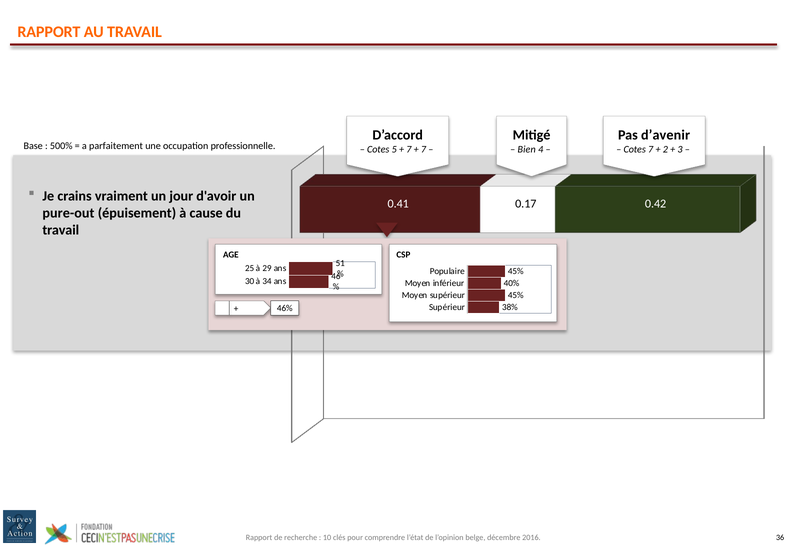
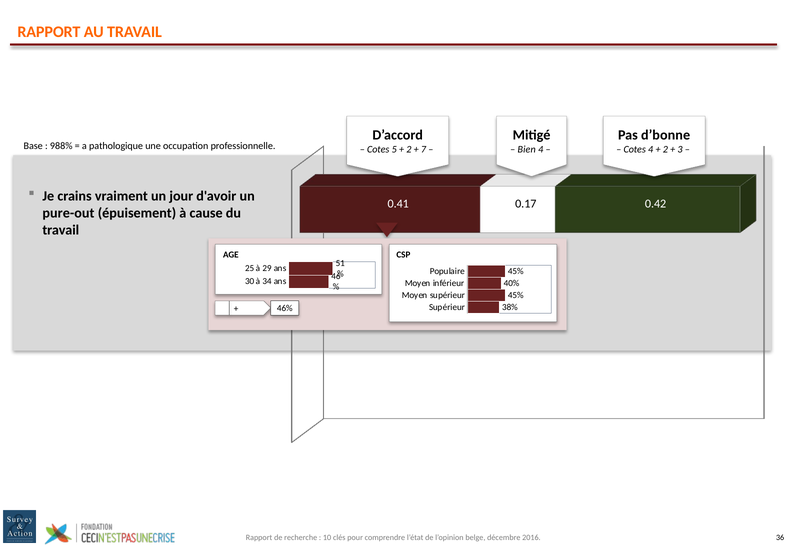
d’avenir: d’avenir -> d’bonne (666, 135)
500%: 500% -> 988% (61, 146)
parfaitement: parfaitement -> pathologique (116, 146)
7: 7 -> 2 (409, 149)
Cotes 7: 7 -> 4 (651, 149)
